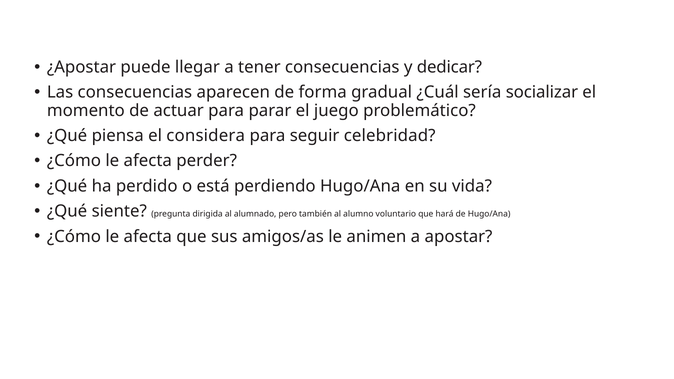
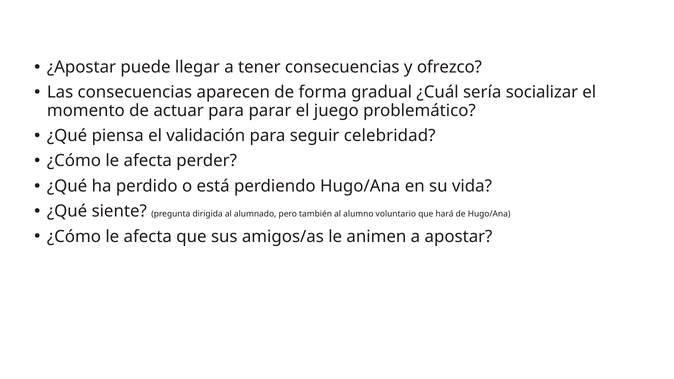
dedicar: dedicar -> ofrezco (449, 67)
considera: considera -> validación (206, 136)
